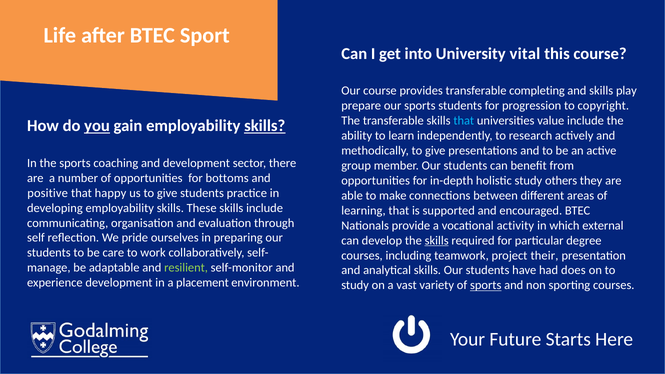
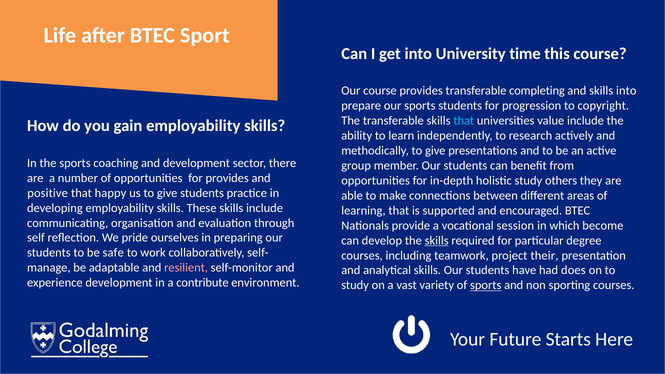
vital: vital -> time (525, 54)
skills play: play -> into (626, 91)
you underline: present -> none (97, 126)
skills underline: present -> none (265, 126)
for bottoms: bottoms -> provides (227, 178)
activity: activity -> session (515, 226)
external: external -> become (603, 226)
care: care -> safe (113, 253)
resilient colour: light green -> pink (186, 268)
placement: placement -> contribute (202, 283)
